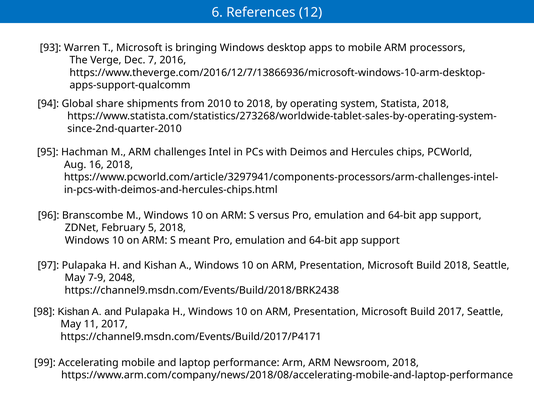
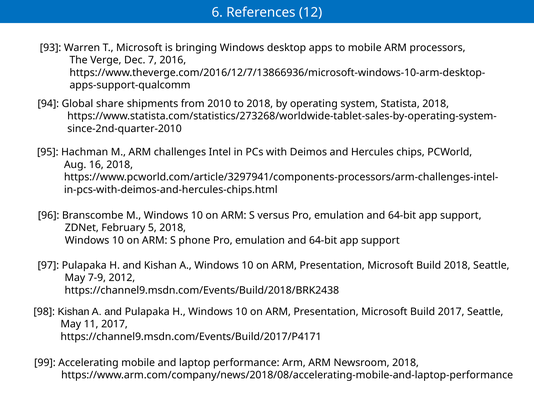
meant: meant -> phone (194, 240)
2048: 2048 -> 2012 (122, 277)
